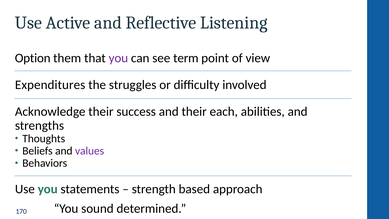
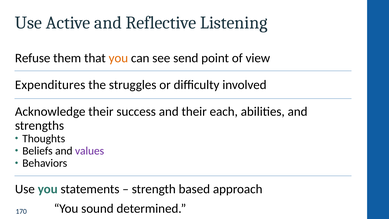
Option: Option -> Refuse (33, 58)
you colour: purple -> orange (118, 58)
term: term -> send (186, 58)
